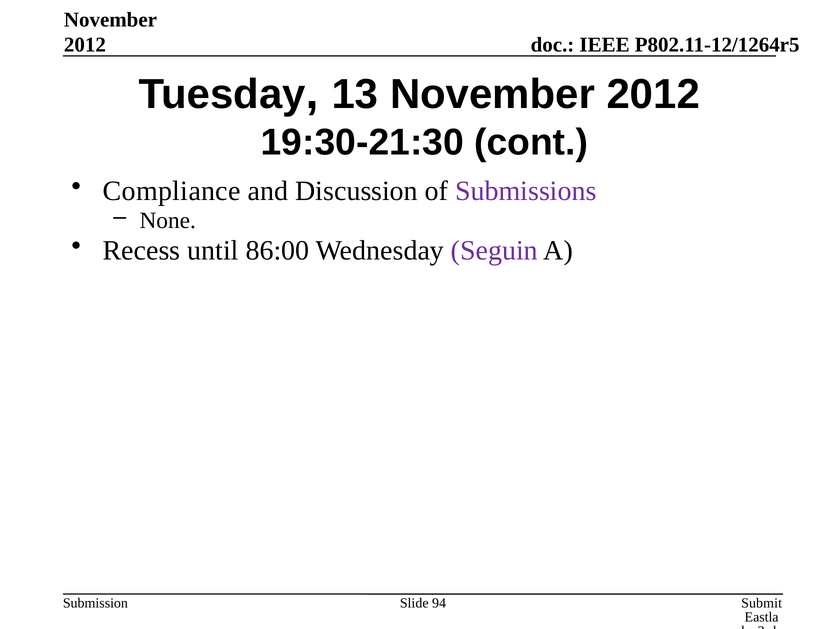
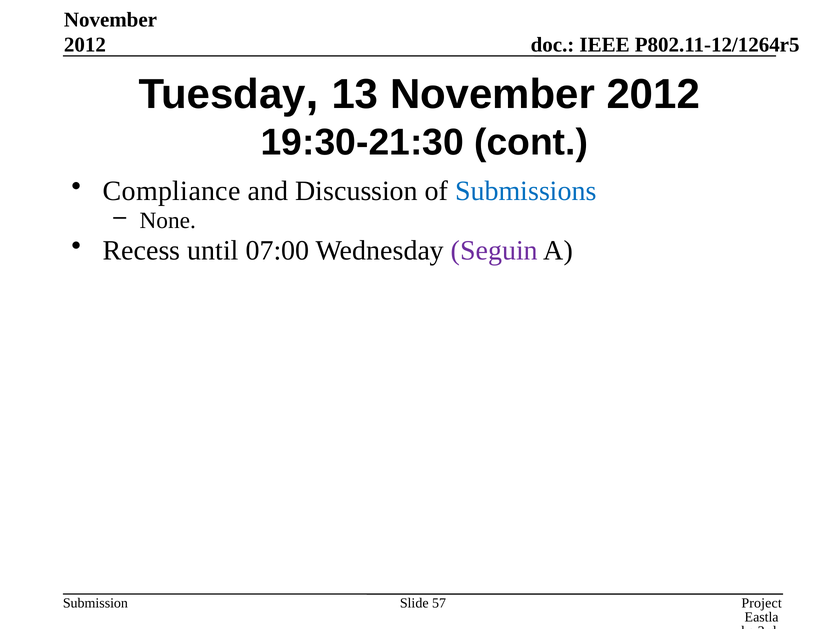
Submissions colour: purple -> blue (526, 191)
86:00: 86:00 -> 07:00 (277, 251)
Submit: Submit -> Project (762, 603)
94: 94 -> 57 (439, 603)
